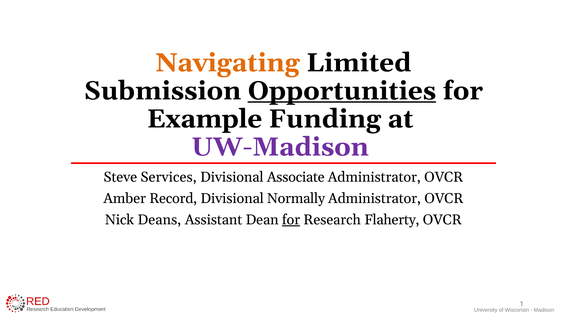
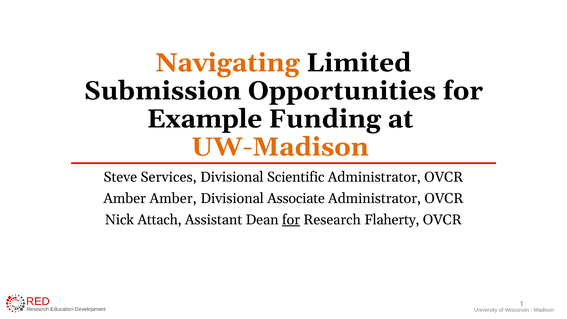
Opportunities underline: present -> none (342, 91)
UW-Madison colour: purple -> orange (280, 147)
Associate: Associate -> Scientific (296, 177)
Amber Record: Record -> Amber (173, 198)
Normally: Normally -> Associate (296, 198)
Deans: Deans -> Attach (160, 220)
